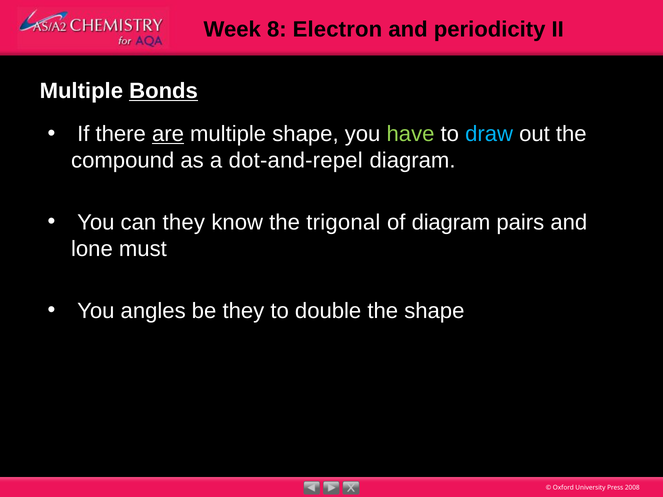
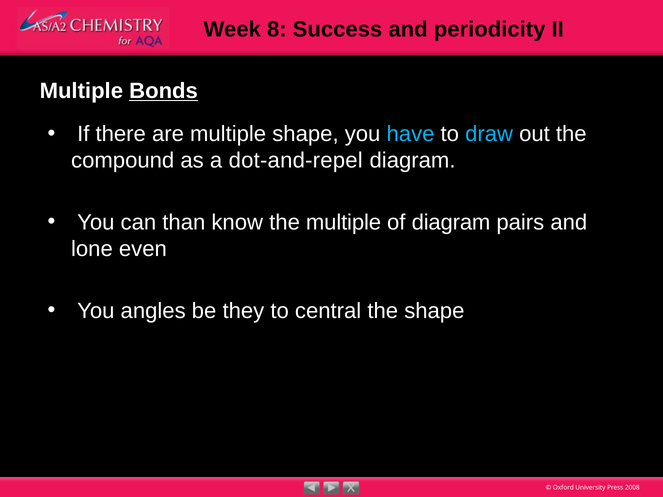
Electron: Electron -> Success (338, 29)
are underline: present -> none (168, 134)
have colour: light green -> light blue (411, 134)
can they: they -> than (184, 223)
the trigonal: trigonal -> multiple (344, 223)
must: must -> even (143, 249)
double: double -> central (328, 311)
